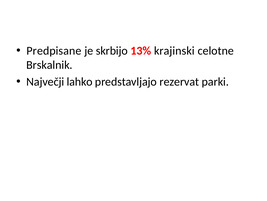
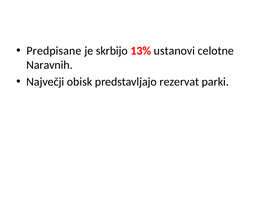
krajinski: krajinski -> ustanovi (174, 51)
Brskalnik: Brskalnik -> Naravnih (49, 65)
lahko: lahko -> obisk (80, 81)
